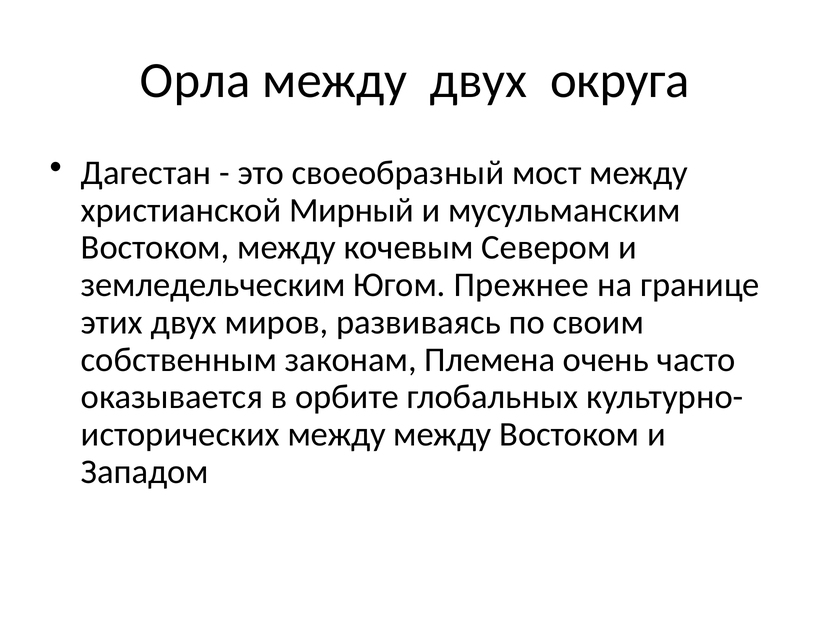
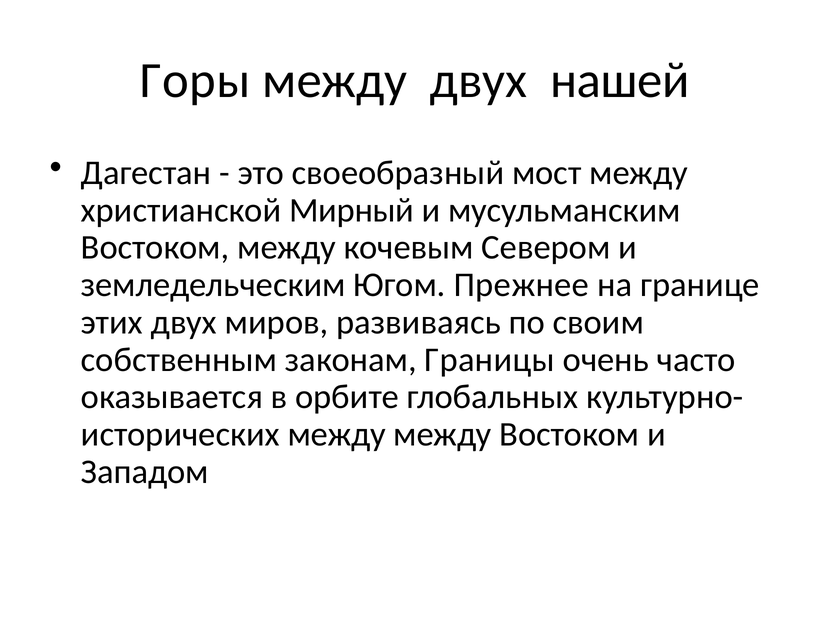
Орла: Орла -> Горы (195, 80)
округа: округа -> нашей (620, 80)
Племена: Племена -> Границы (490, 359)
